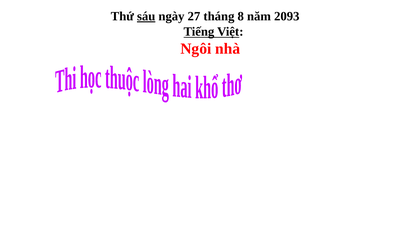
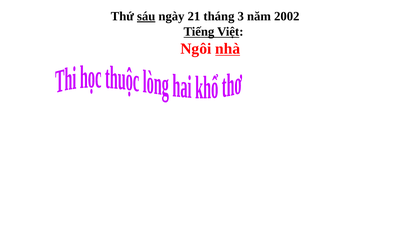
27: 27 -> 21 (194, 16)
8: 8 -> 3 (241, 16)
2093: 2093 -> 2002 (287, 16)
nhà underline: none -> present (228, 49)
